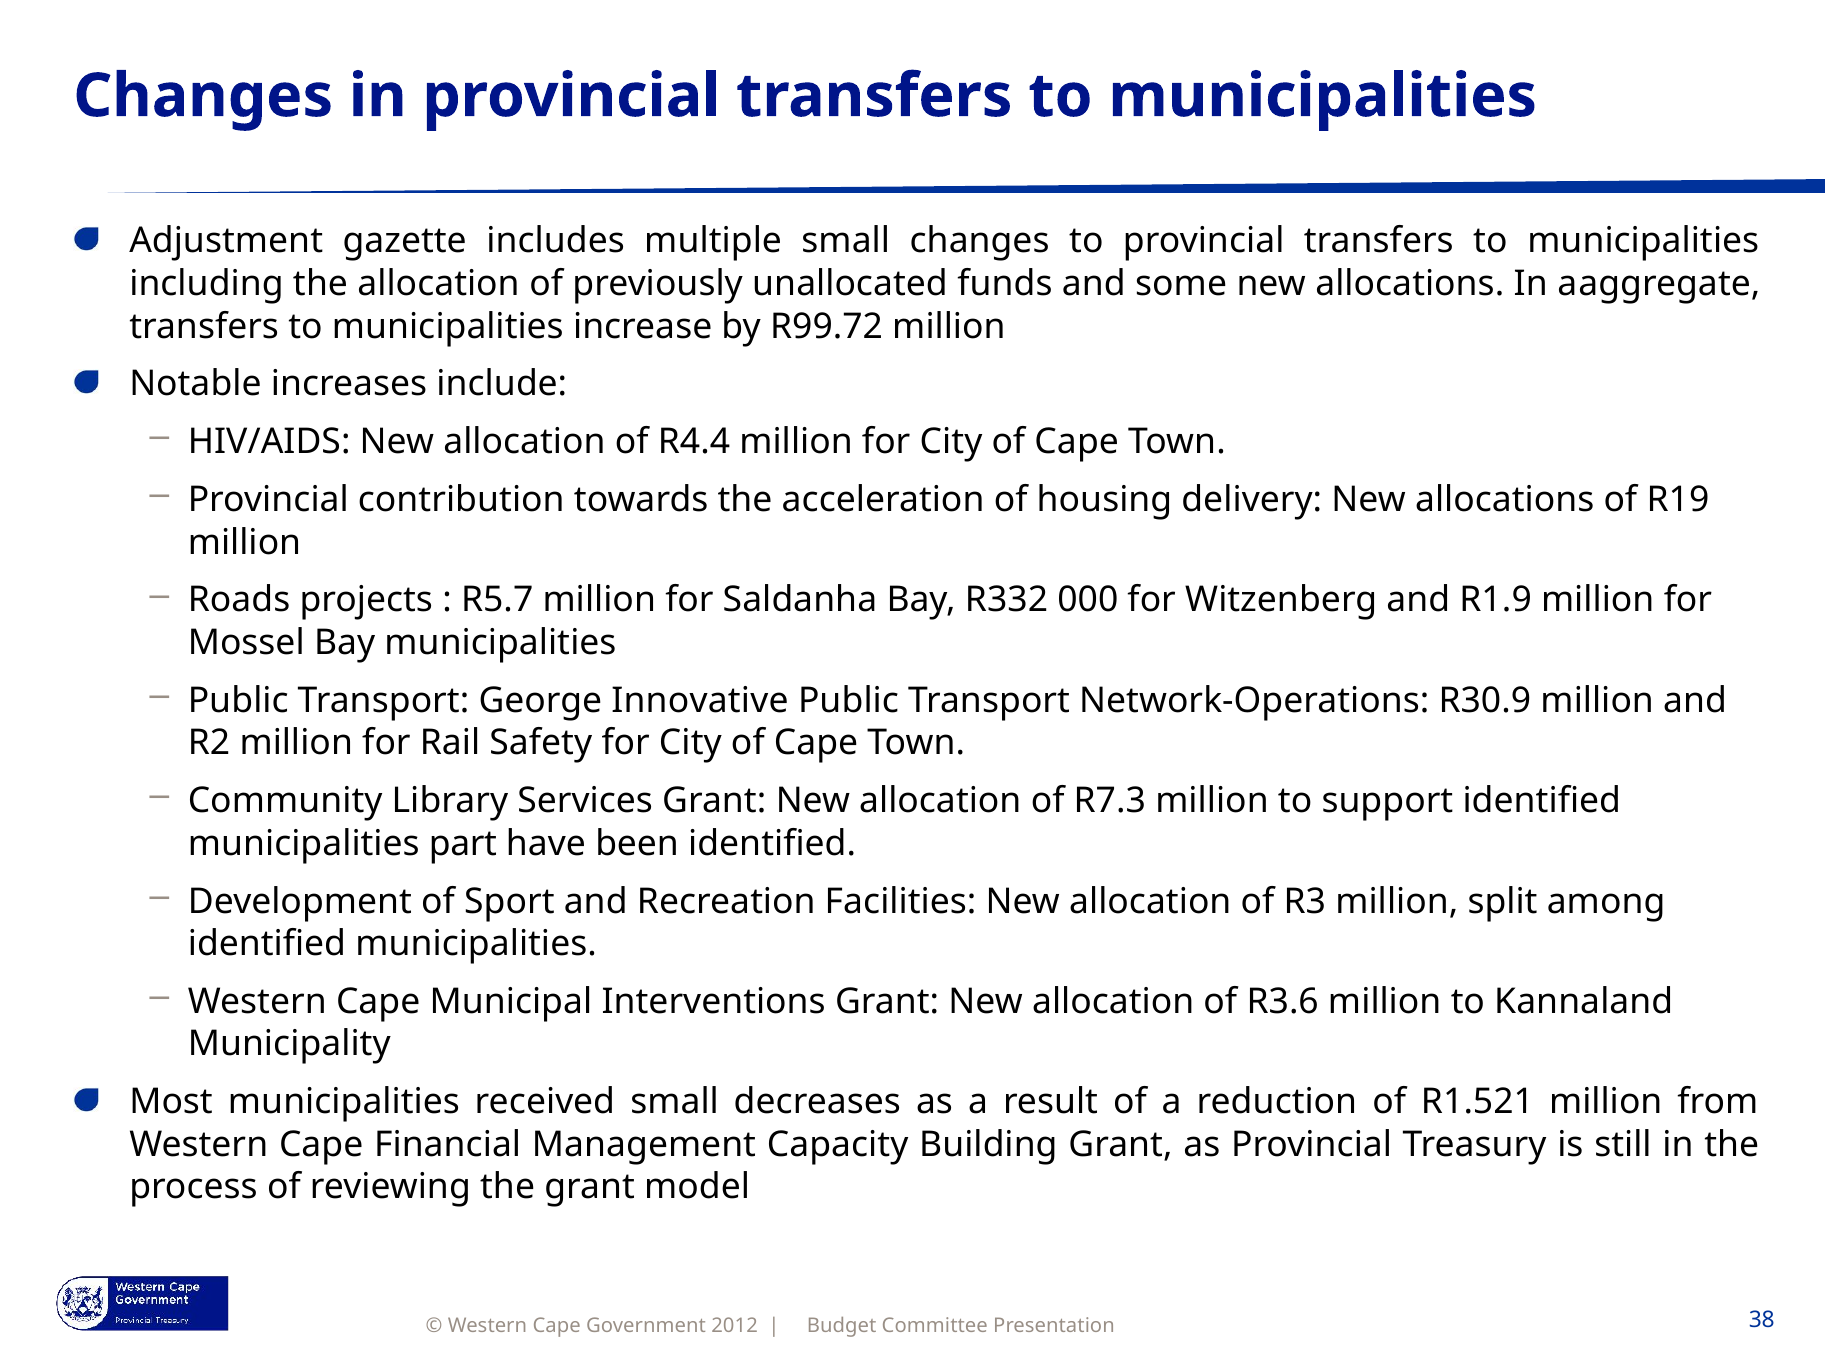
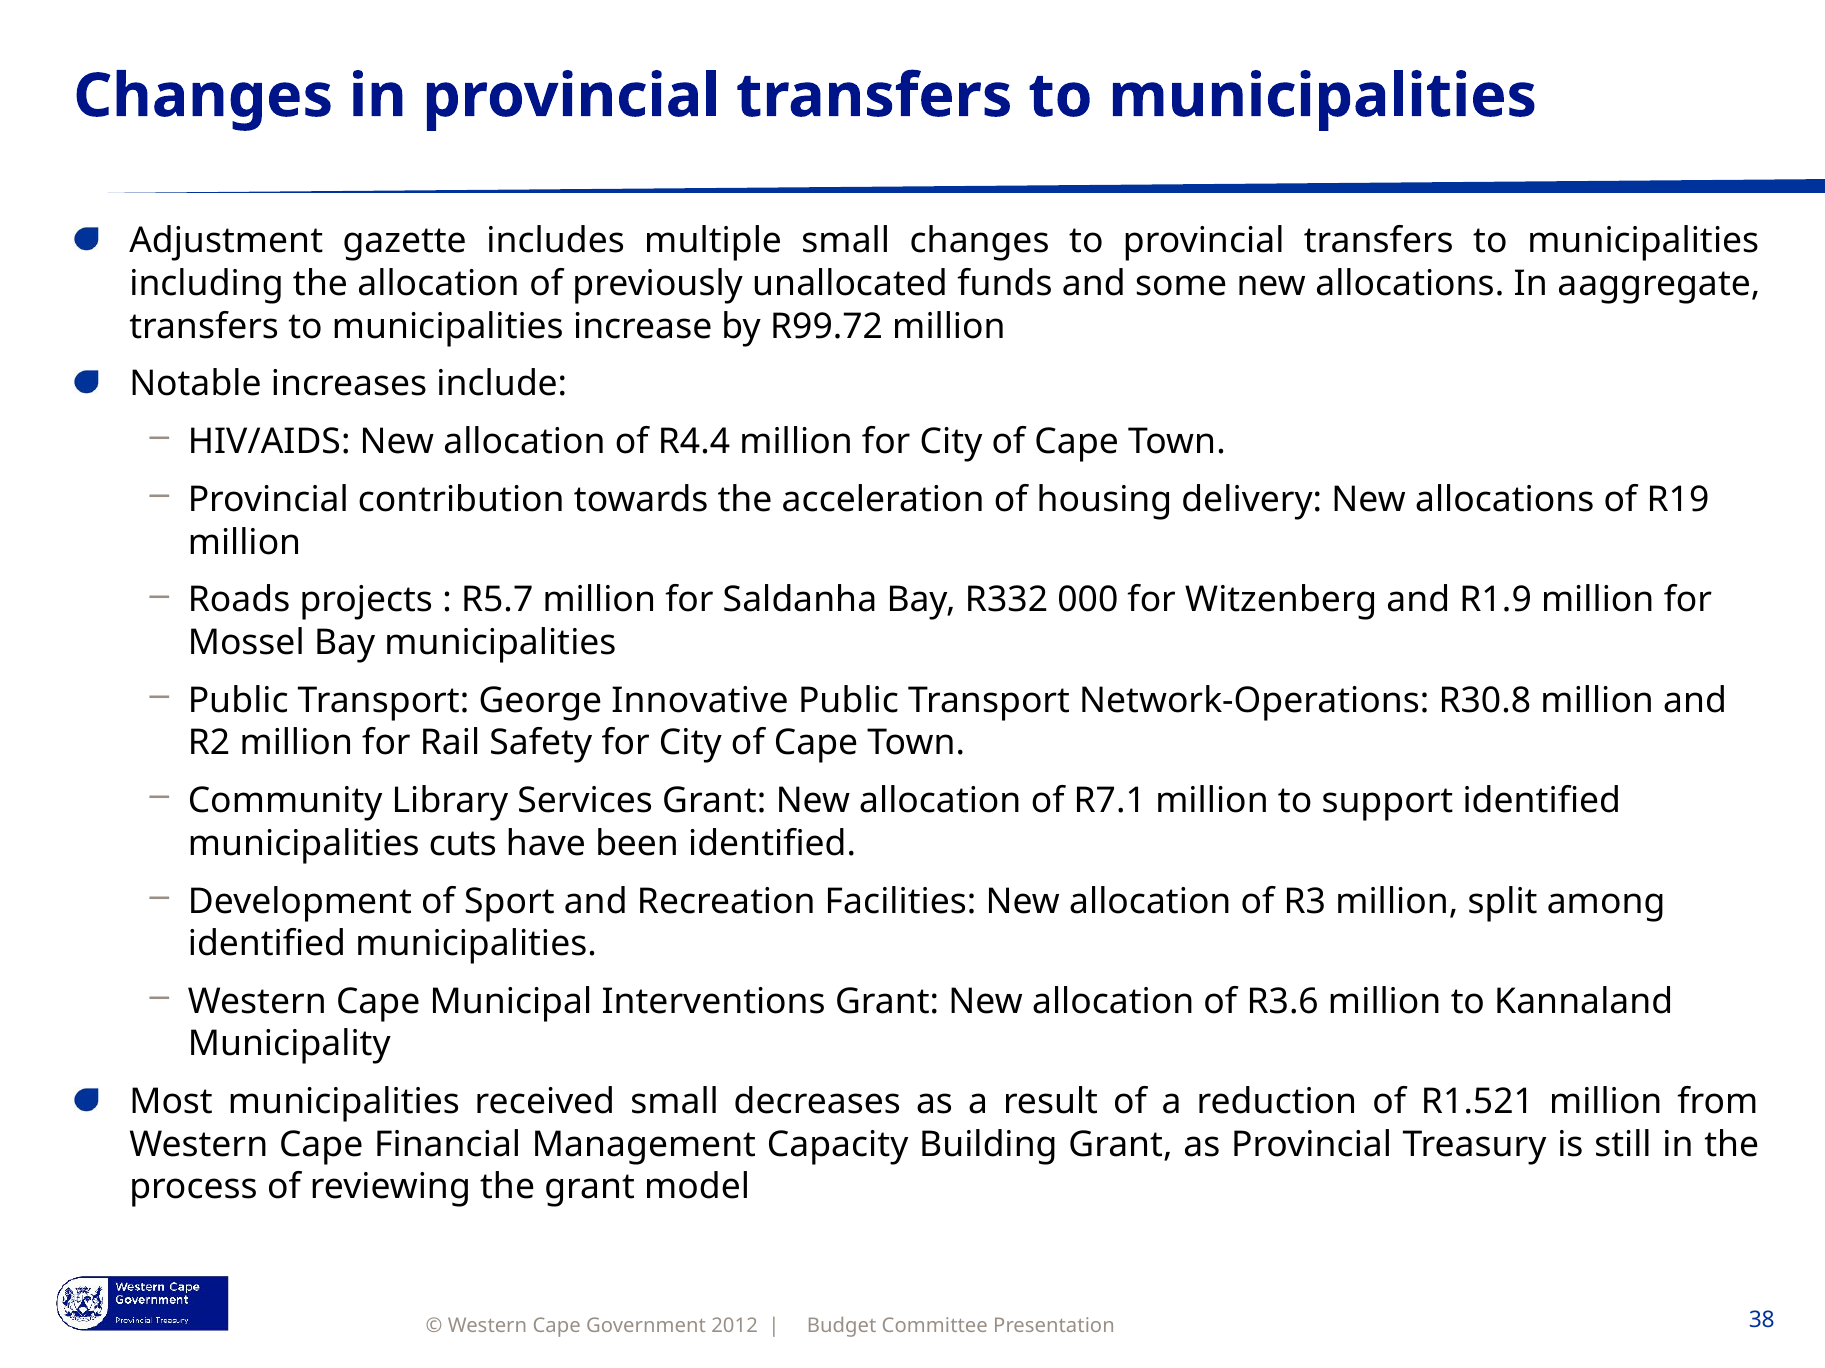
R30.9: R30.9 -> R30.8 (1485, 701)
R7.3: R7.3 -> R7.1 (1110, 801)
part: part -> cuts (463, 844)
